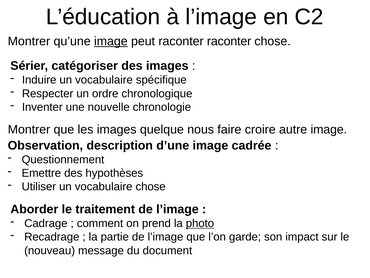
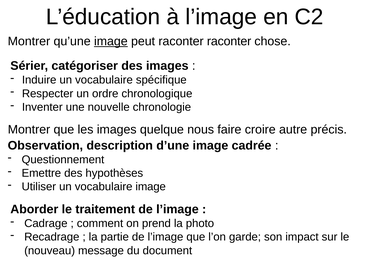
autre image: image -> précis (329, 129)
vocabulaire chose: chose -> image (151, 186)
photo underline: present -> none (200, 223)
